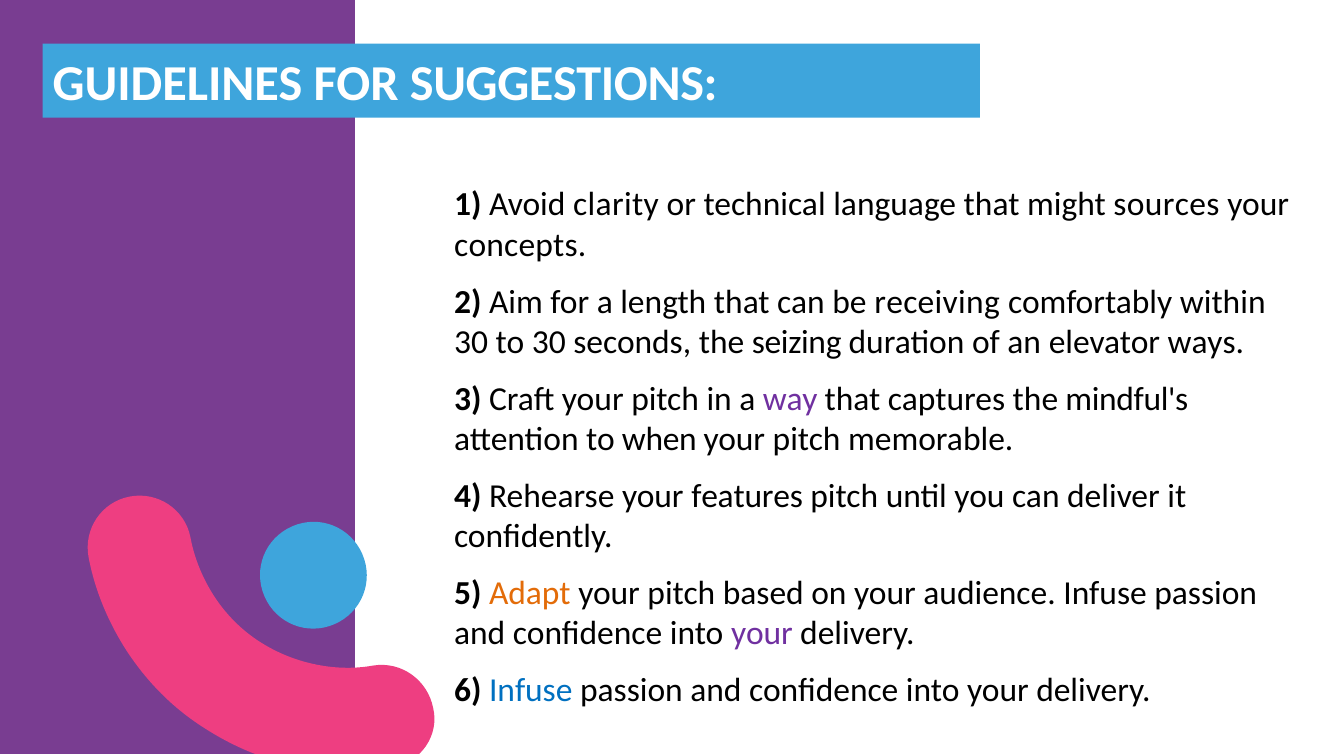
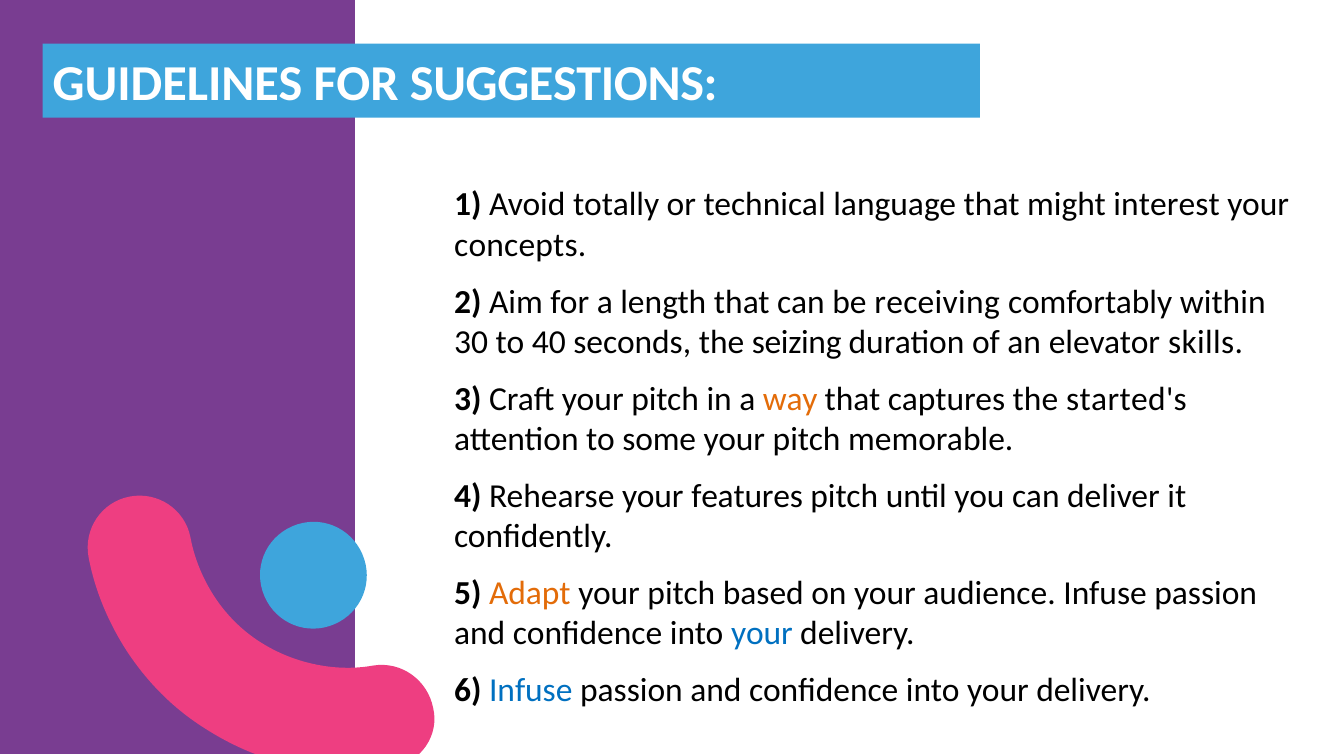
clarity: clarity -> totally (616, 205)
sources: sources -> interest (1167, 205)
to 30: 30 -> 40 (549, 342)
ways: ways -> skills (1206, 342)
way colour: purple -> orange (790, 399)
mindful's: mindful's -> started's (1127, 399)
when: when -> some (659, 439)
your colour: purple -> blue (762, 633)
